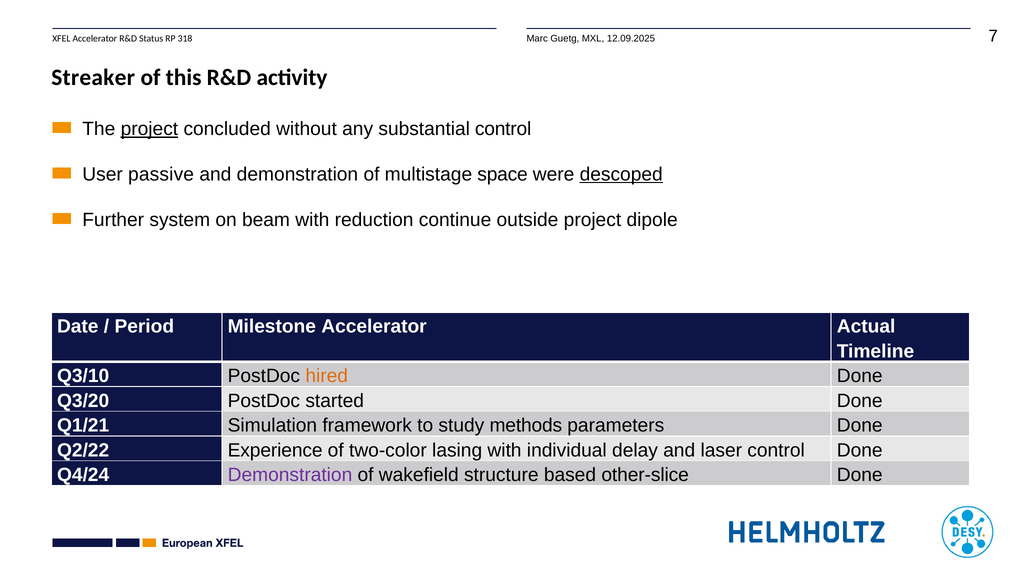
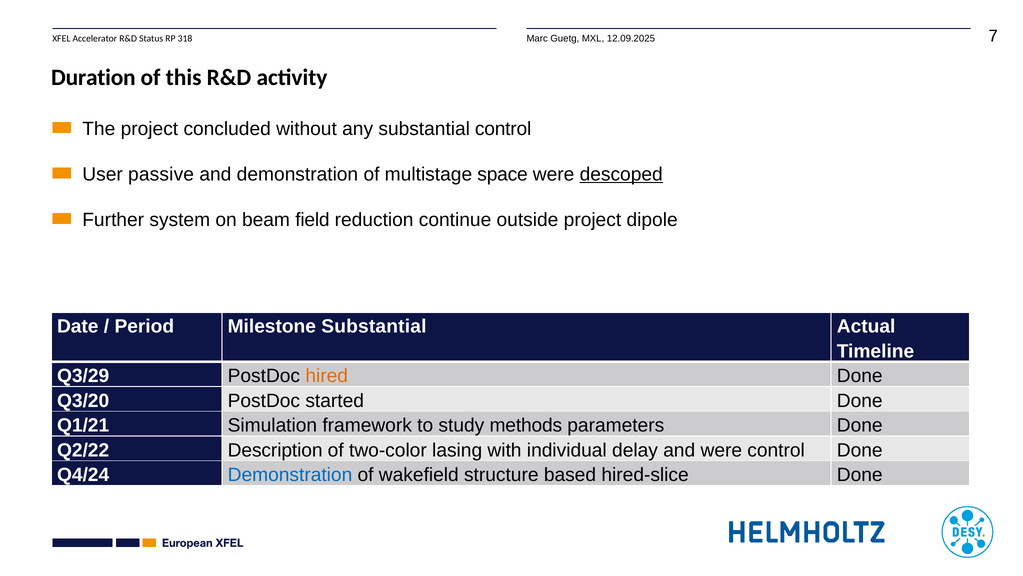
Streaker: Streaker -> Duration (93, 78)
project underline: present -> none (149, 129)
beam with: with -> field (312, 220)
Milestone Accelerator: Accelerator -> Substantial (374, 326)
Q3/10: Q3/10 -> Q3/29 (83, 376)
Experience: Experience -> Description (275, 450)
and laser: laser -> were (721, 450)
Demonstration colour: purple -> blue (290, 475)
other-slice: other-slice -> hired-slice (645, 475)
